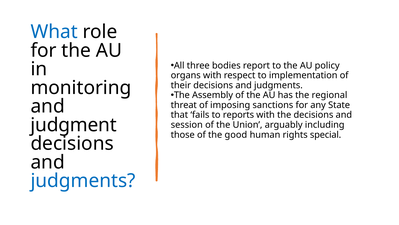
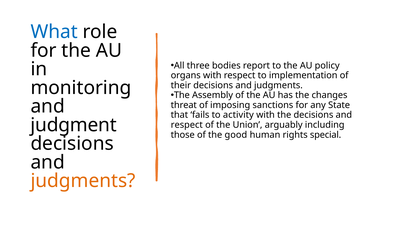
regional: regional -> changes (330, 95)
reports: reports -> activity (238, 115)
session: session -> respect (187, 125)
judgments colour: blue -> orange (83, 180)
